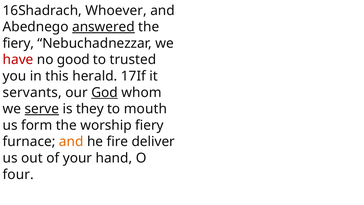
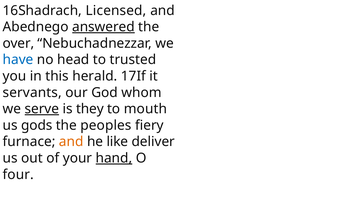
Whoever: Whoever -> Licensed (116, 10)
fiery: fiery -> over (18, 43)
have colour: red -> blue (18, 60)
good: good -> head (73, 60)
God underline: present -> none (105, 92)
form: form -> gods (37, 125)
worship: worship -> peoples (106, 125)
fire: fire -> like (117, 142)
hand underline: none -> present (114, 158)
